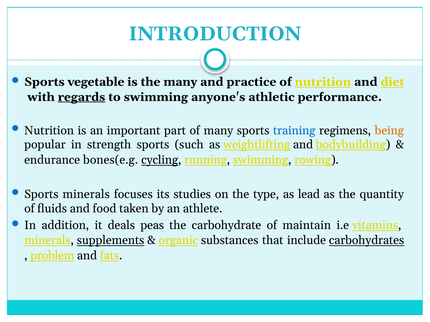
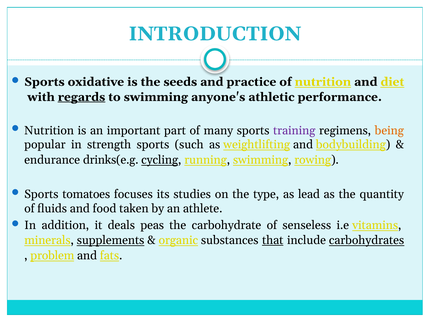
vegetable: vegetable -> oxidative (96, 82)
the many: many -> seeds (180, 82)
training colour: blue -> purple (294, 131)
bones(e.g: bones(e.g -> drinks(e.g (111, 160)
Sports minerals: minerals -> tomatoes (86, 194)
maintain: maintain -> senseless (307, 225)
that underline: none -> present (273, 241)
